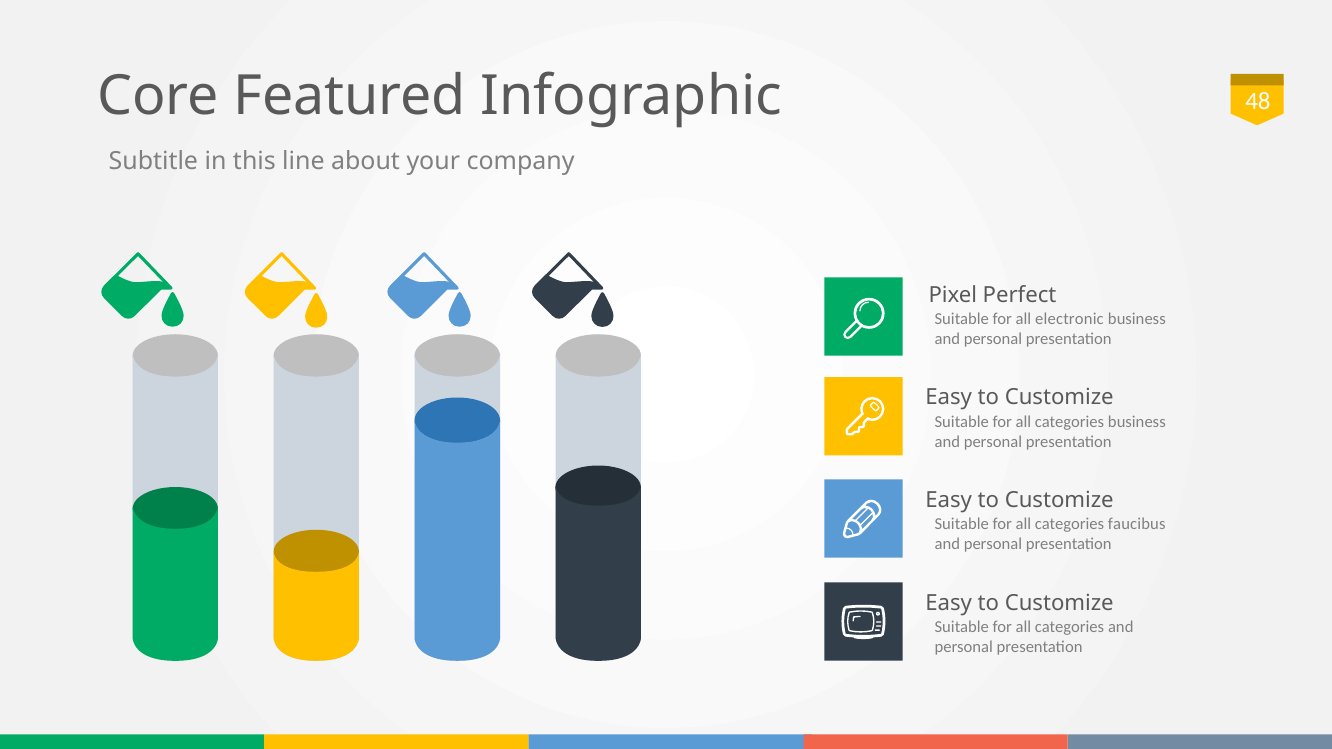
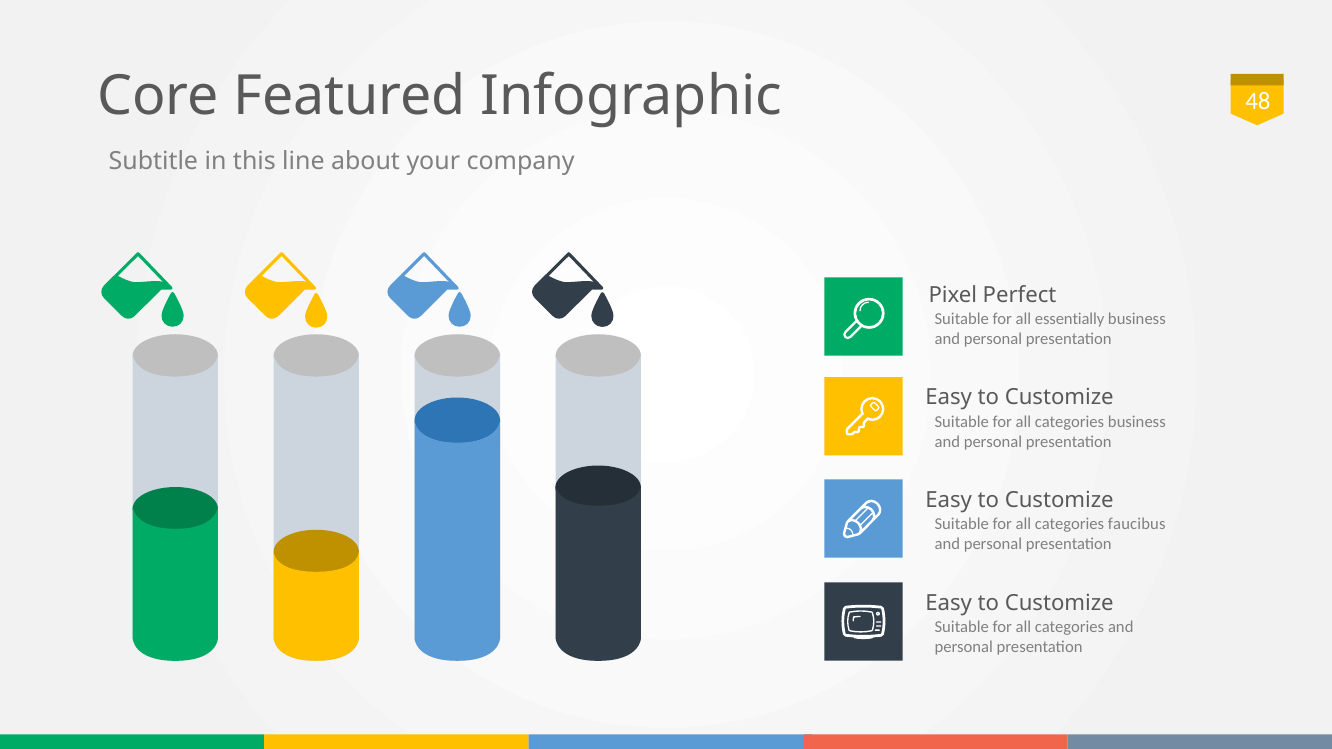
electronic: electronic -> essentially (1070, 319)
